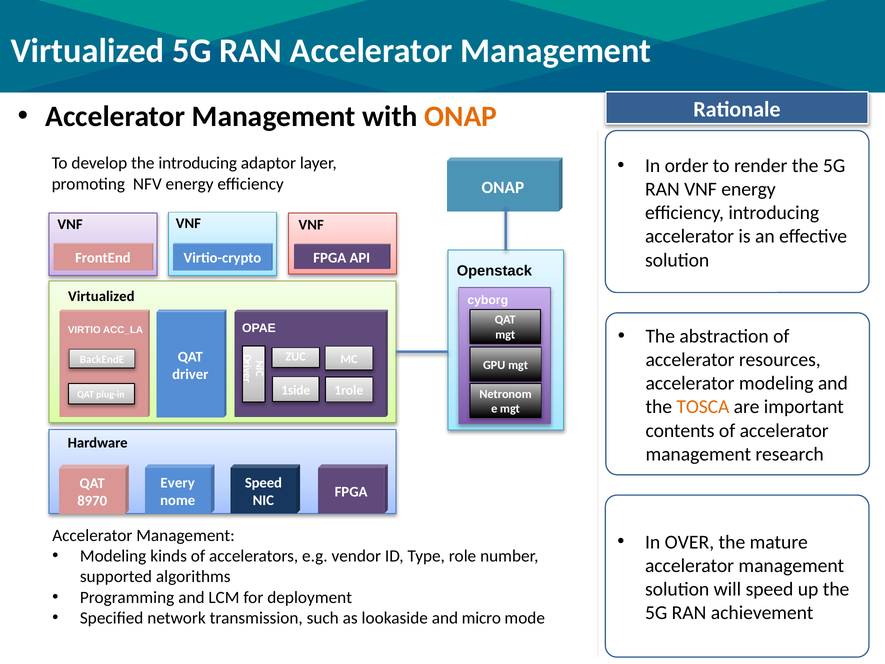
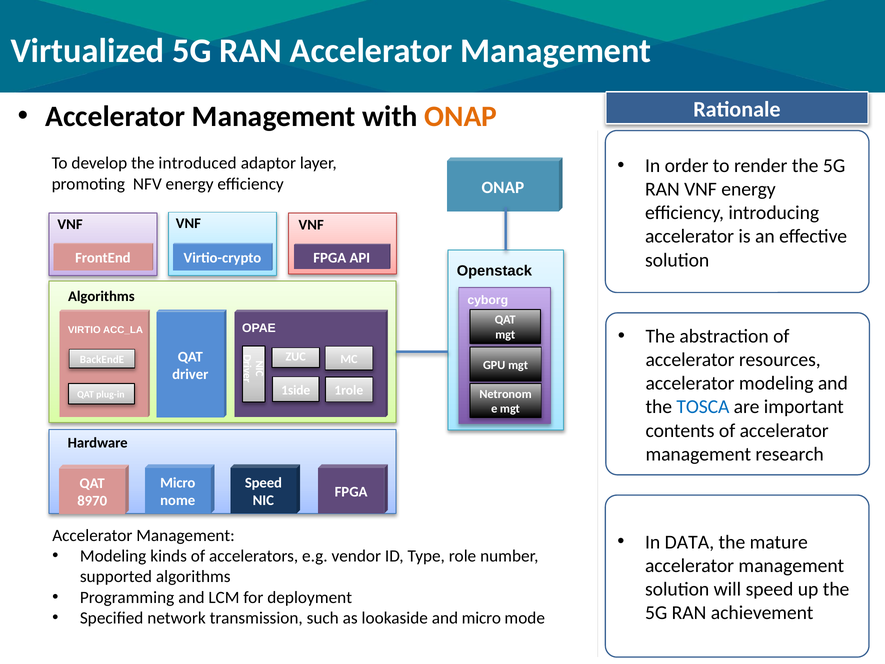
the introducing: introducing -> introduced (198, 163)
Virtualized: Virtualized -> Algorithms (101, 296)
TOSCA colour: orange -> blue (703, 407)
Every: Every -> Micro (178, 483)
OVER: OVER -> DATA (689, 542)
